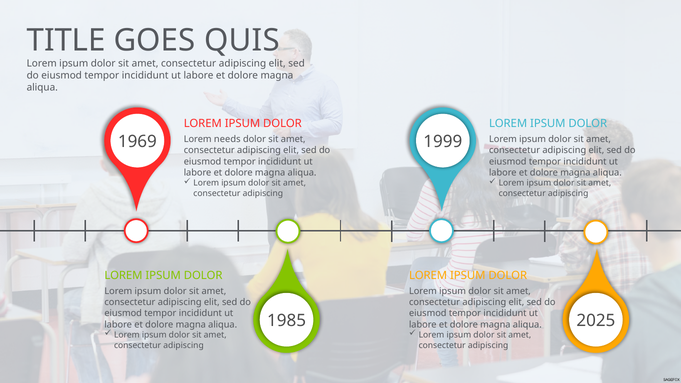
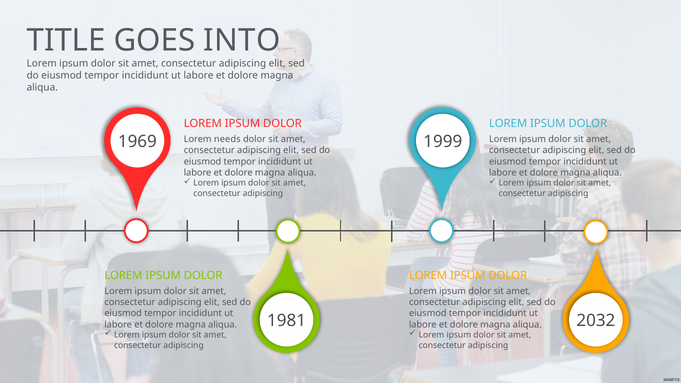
QUIS: QUIS -> INTO (242, 40)
1985: 1985 -> 1981 (287, 321)
2025: 2025 -> 2032 (596, 321)
